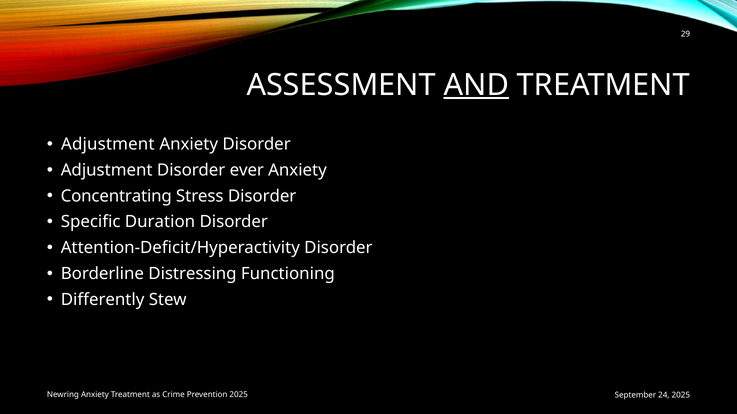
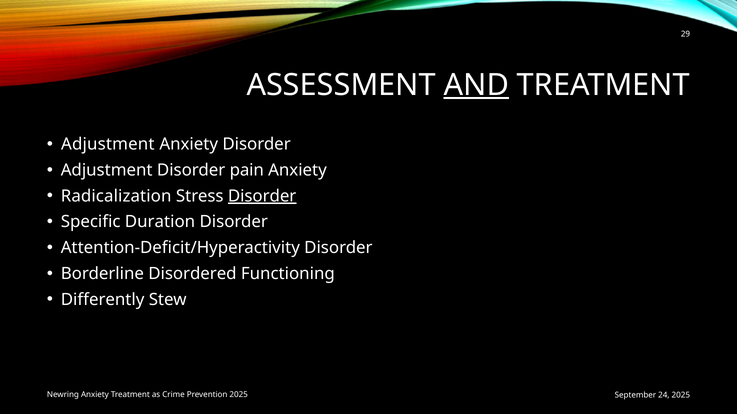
ever: ever -> pain (247, 170)
Concentrating: Concentrating -> Radicalization (116, 196)
Disorder underline: none -> present (262, 196)
Distressing: Distressing -> Disordered (192, 274)
